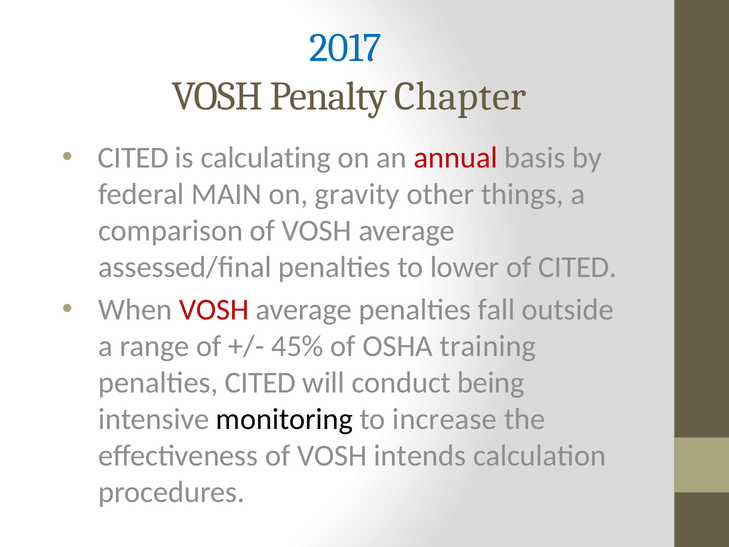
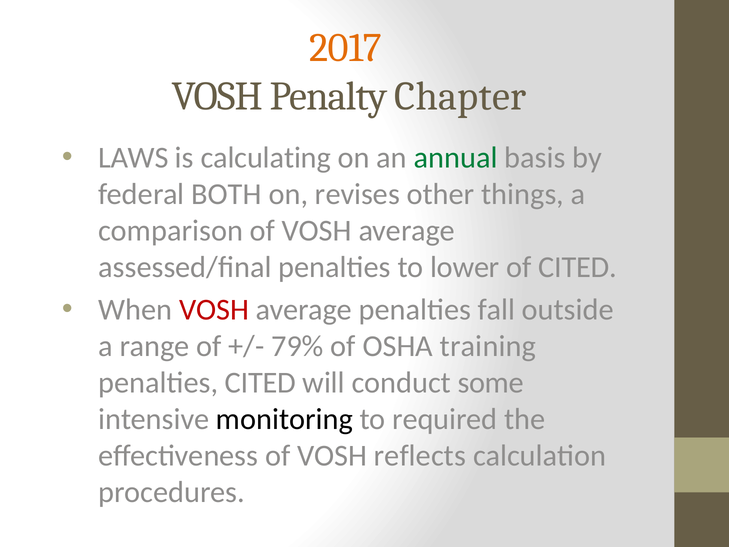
2017 colour: blue -> orange (346, 48)
CITED: CITED -> LAWS (133, 158)
annual colour: red -> green (456, 158)
MAIN: MAIN -> BOTH (227, 194)
gravity: gravity -> revises (357, 194)
45%: 45% -> 79% (297, 346)
being: being -> some (491, 382)
increase: increase -> required (445, 419)
intends: intends -> reflects (420, 455)
